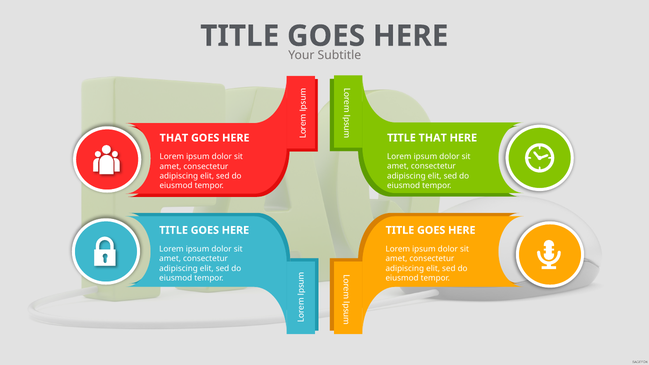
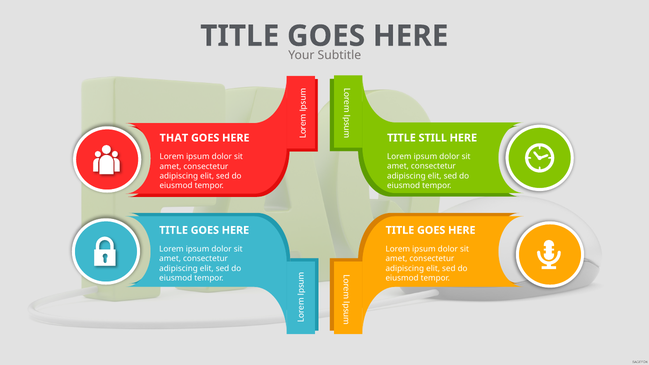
TITLE THAT: THAT -> STILL (433, 138)
